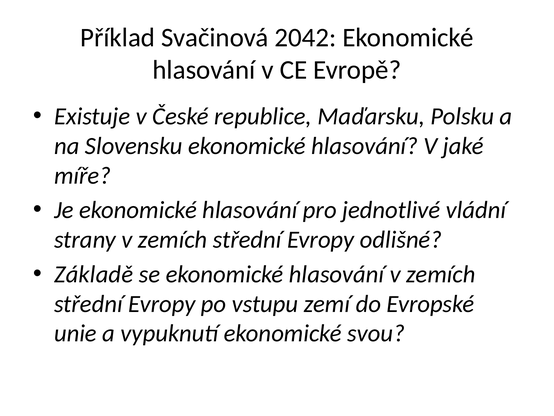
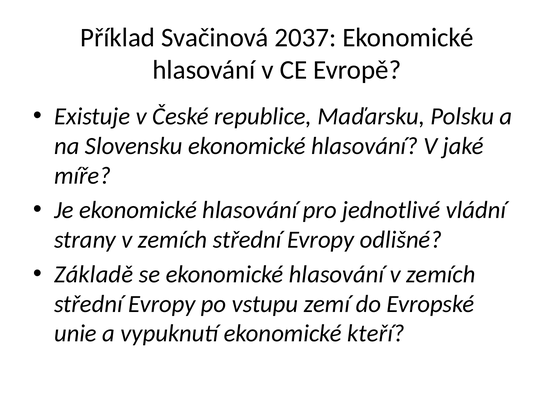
2042: 2042 -> 2037 (306, 37)
svou: svou -> kteří (376, 333)
